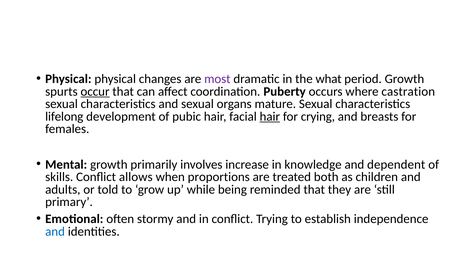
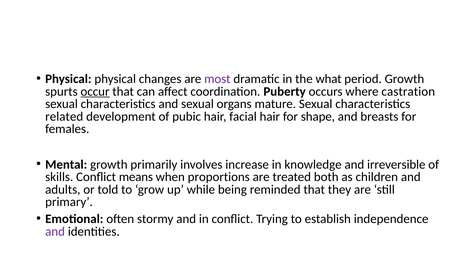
lifelong: lifelong -> related (64, 116)
hair underline: present -> none (270, 116)
crying: crying -> shape (318, 116)
dependent: dependent -> irreversible (396, 164)
allows: allows -> means (136, 177)
and colour: blue -> purple (55, 231)
